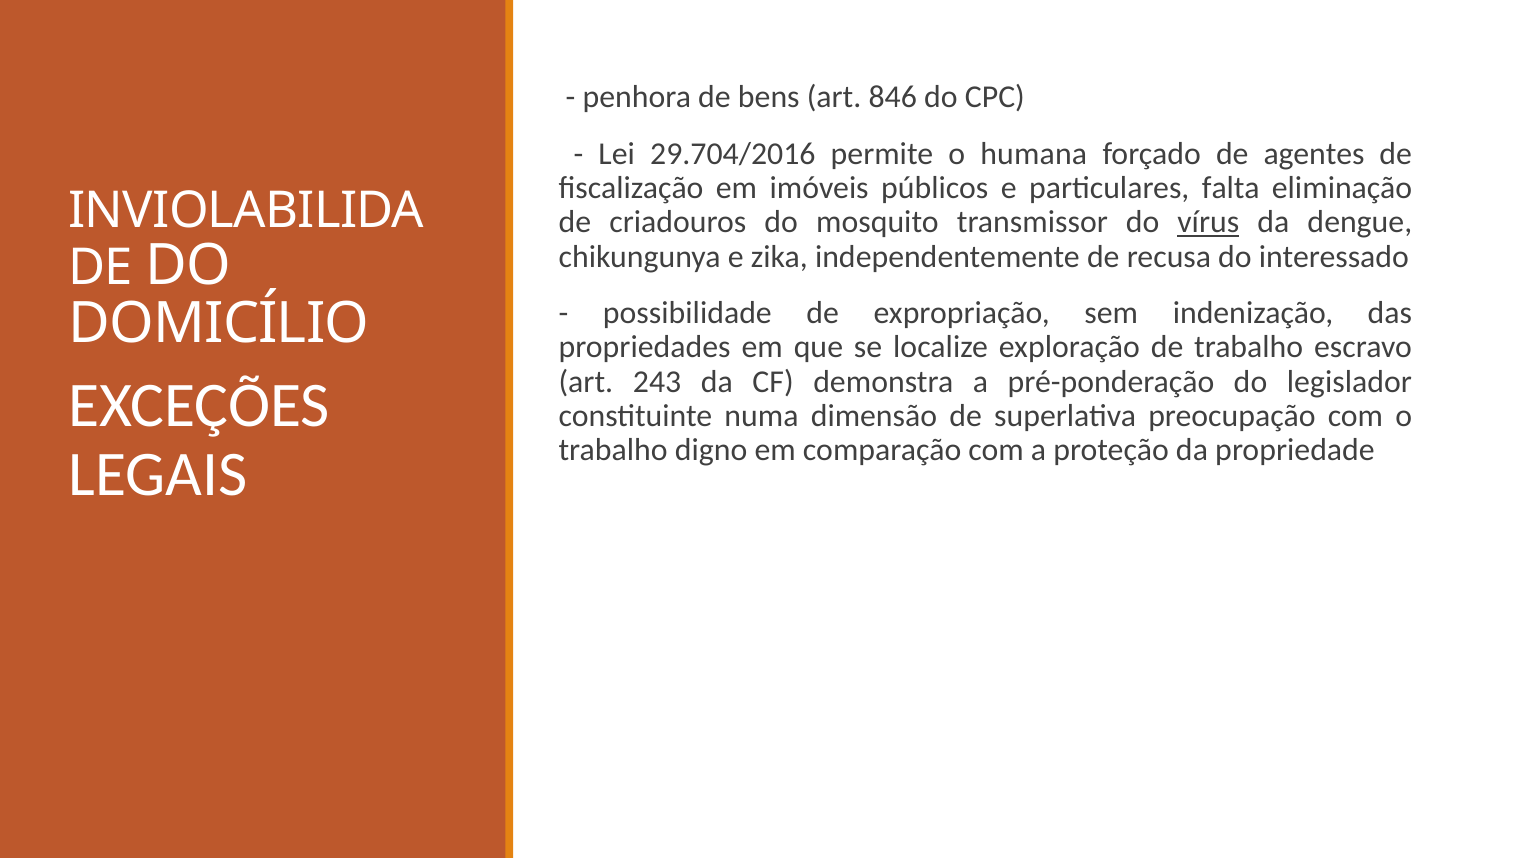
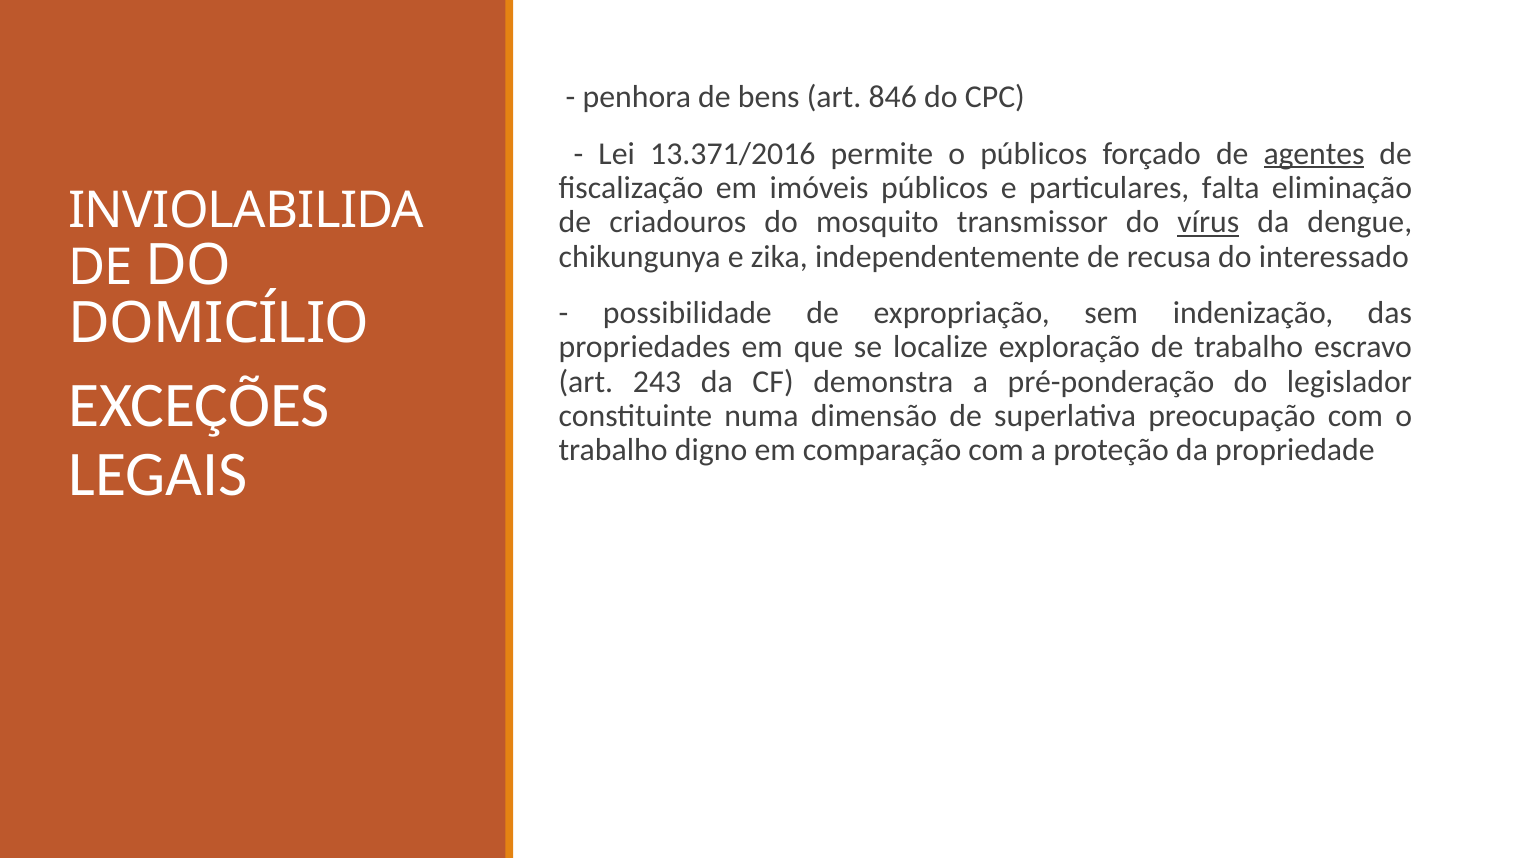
29.704/2016: 29.704/2016 -> 13.371/2016 (733, 154)
o humana: humana -> públicos (1034, 154)
agentes underline: none -> present (1314, 154)
